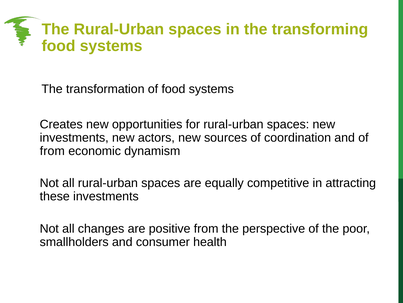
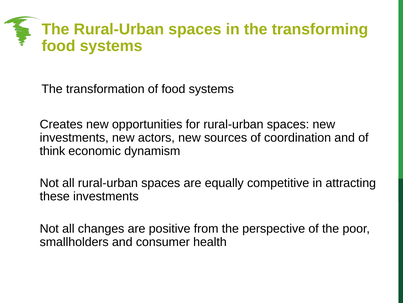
from: from -> think (52, 151)
